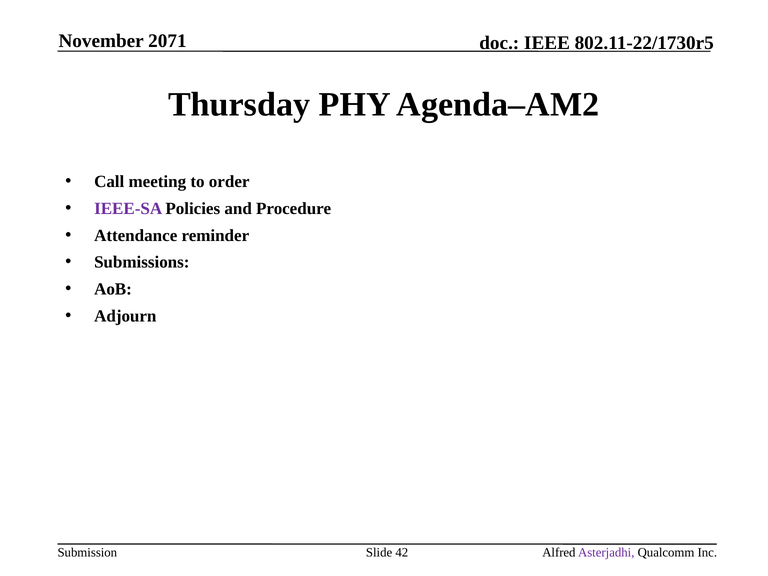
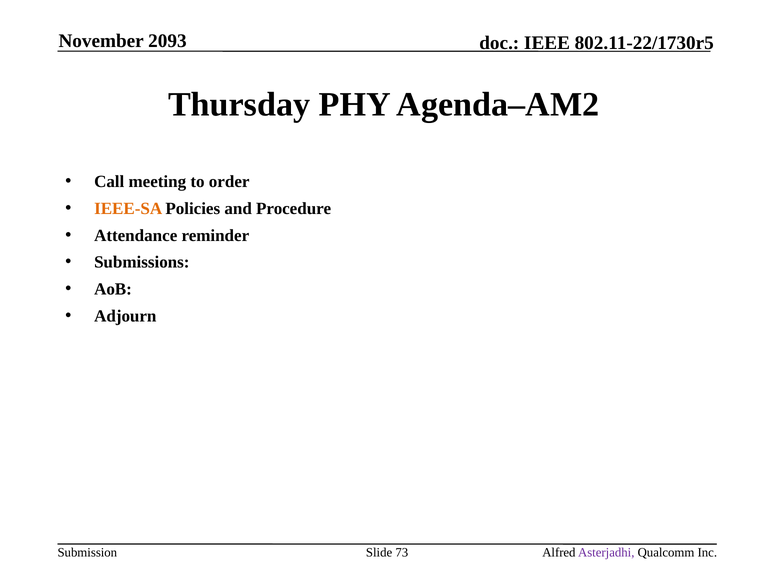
2071: 2071 -> 2093 (167, 41)
IEEE-SA colour: purple -> orange (128, 209)
42: 42 -> 73 (402, 552)
